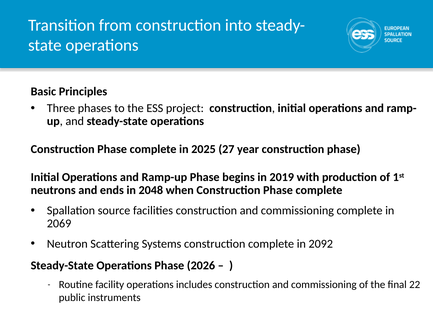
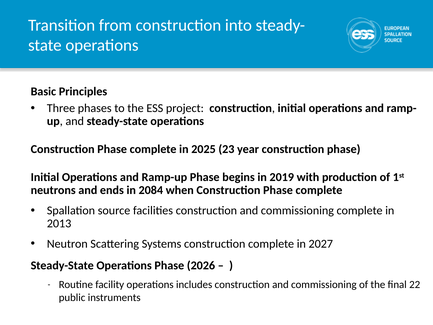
27: 27 -> 23 (226, 149)
2048: 2048 -> 2084 (151, 190)
2069: 2069 -> 2013 (59, 223)
2092: 2092 -> 2027 (321, 244)
